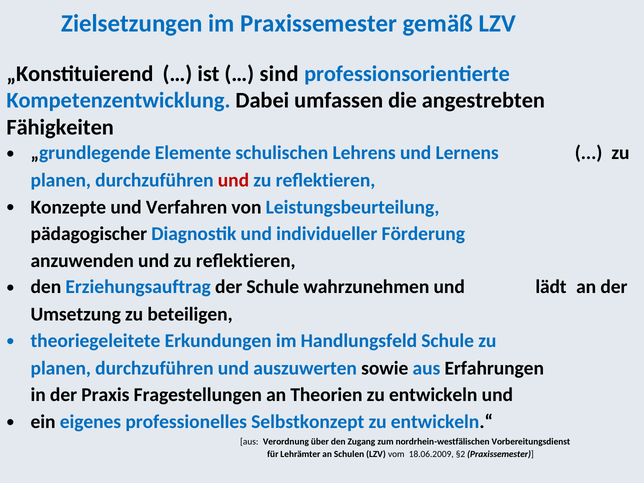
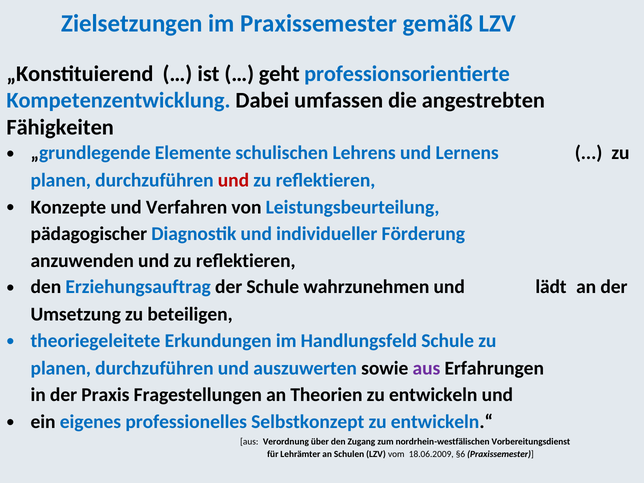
sind: sind -> geht (279, 74)
aus colour: blue -> purple (426, 368)
§2: §2 -> §6 (461, 454)
